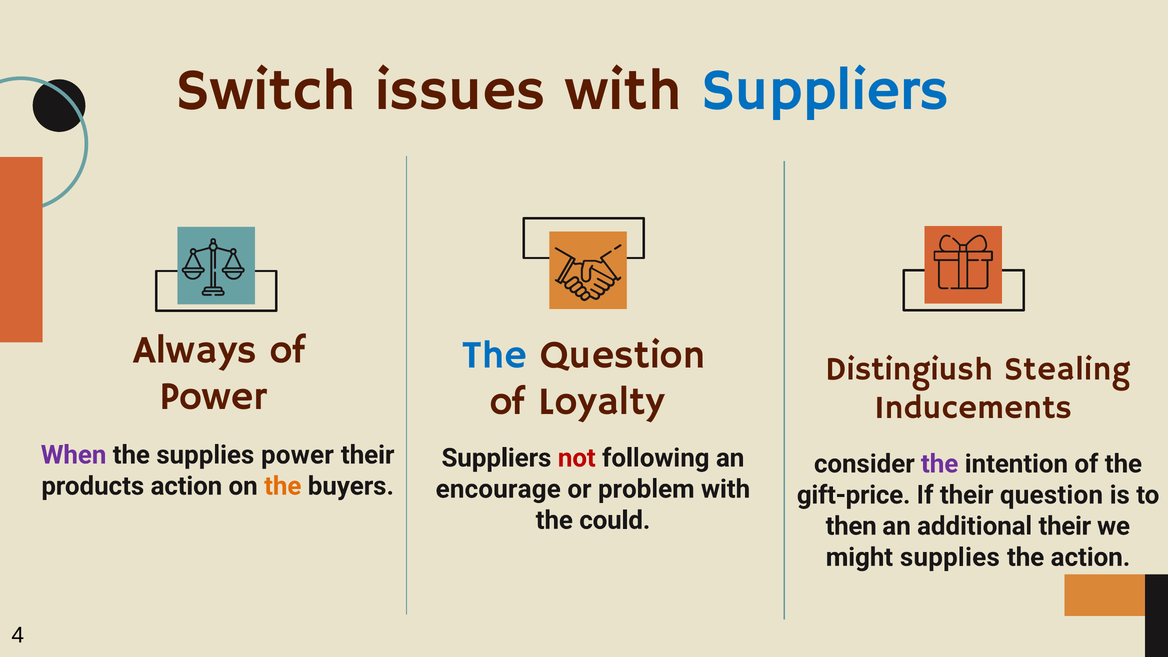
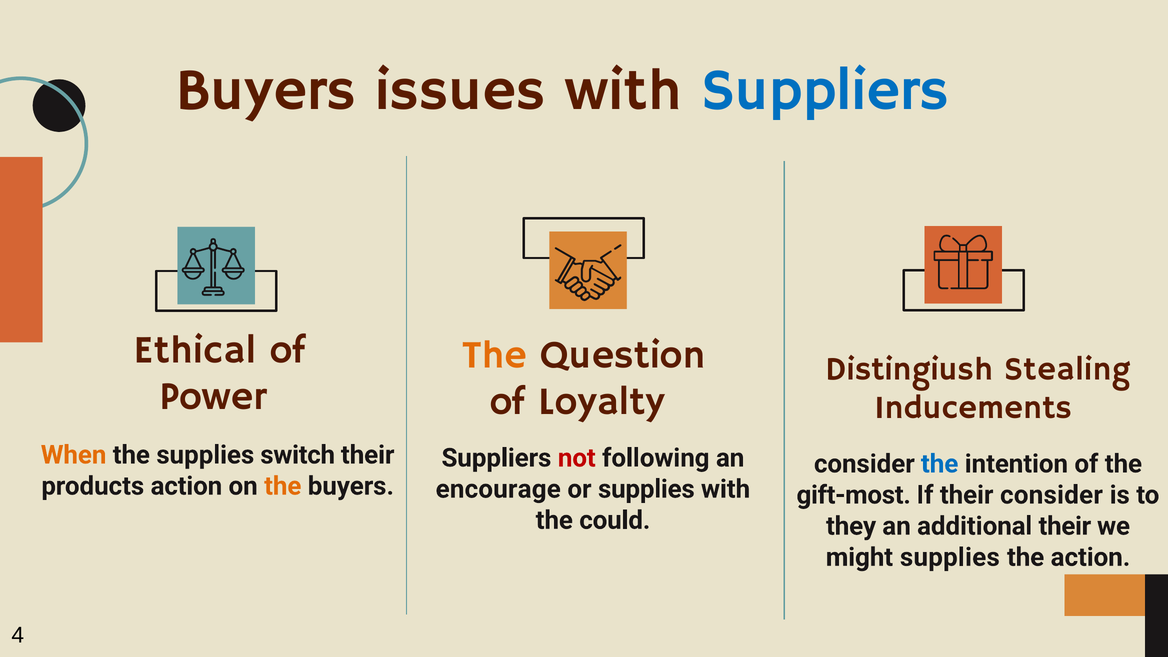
Switch: Switch -> Buyers (266, 90)
Always: Always -> Ethical (195, 350)
The colour: blue -> orange (495, 355)
When colour: purple -> orange (74, 455)
supplies power: power -> switch (298, 455)
the colour: purple -> blue (940, 464)
or problem: problem -> supplies (646, 489)
gift-price: gift-price -> gift-most (854, 495)
their question: question -> consider (1051, 495)
then: then -> they (851, 526)
